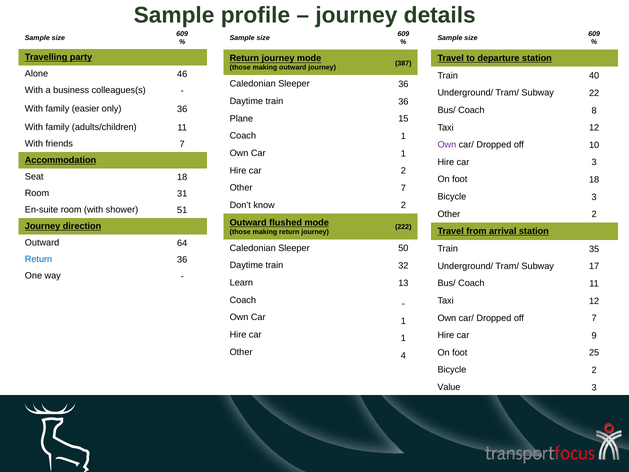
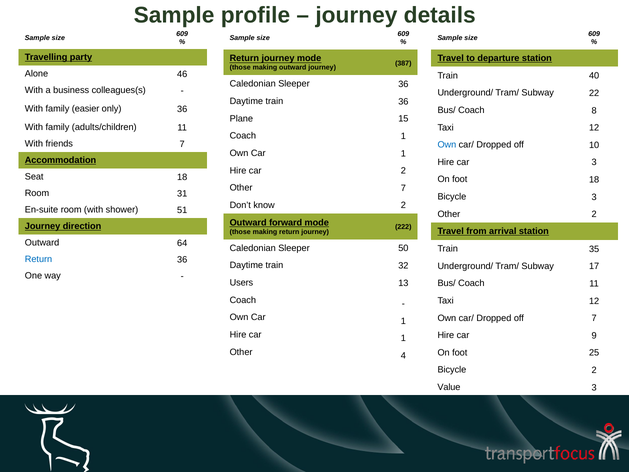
Own colour: purple -> blue (447, 145)
flushed: flushed -> forward (286, 223)
Learn: Learn -> Users (241, 283)
